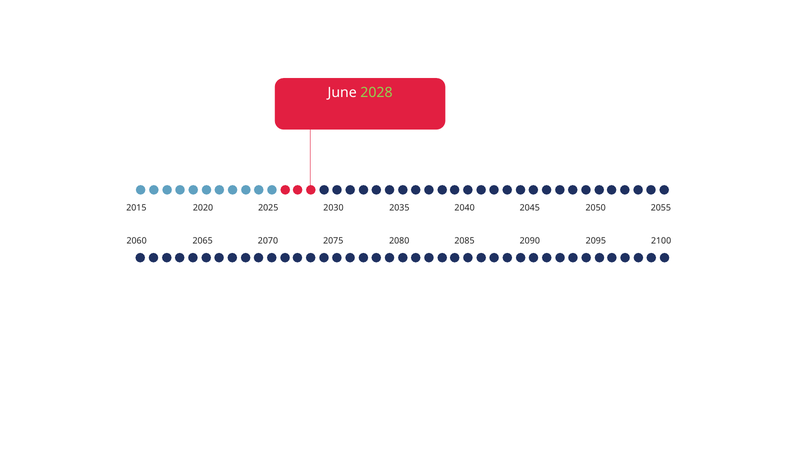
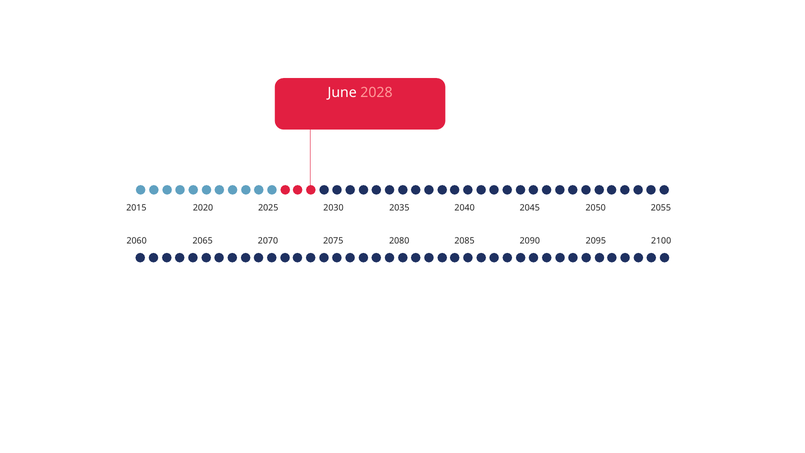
2028 colour: light green -> pink (376, 93)
